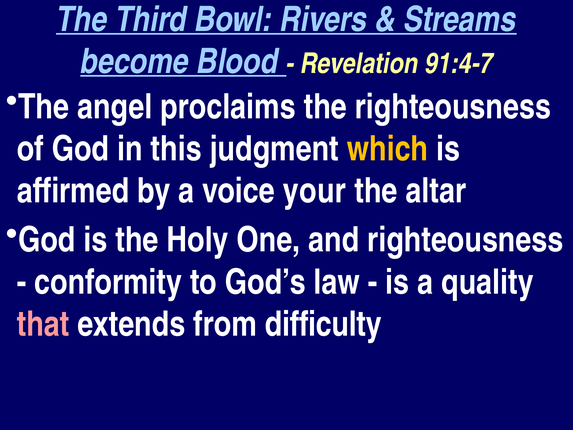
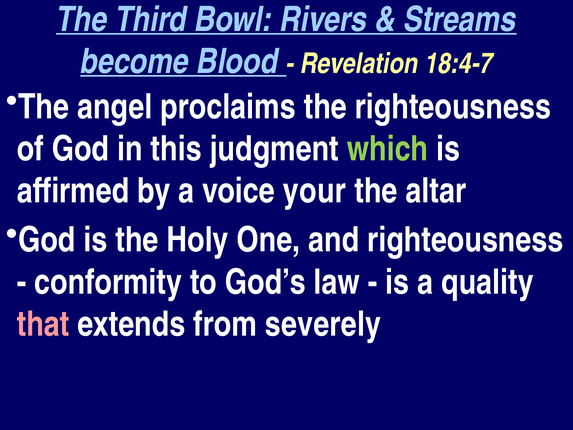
91:4-7: 91:4-7 -> 18:4-7 (459, 64)
which colour: yellow -> light green (388, 149)
difficulty: difficulty -> severely (323, 324)
